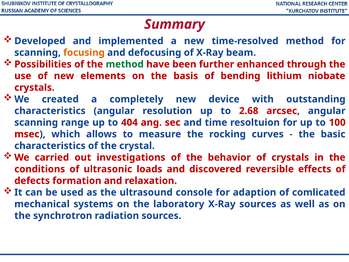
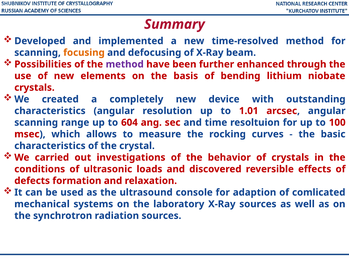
method colour: green -> purple (125, 64)
2.68: 2.68 -> 1.01 (249, 111)
404: 404 -> 604 (129, 122)
